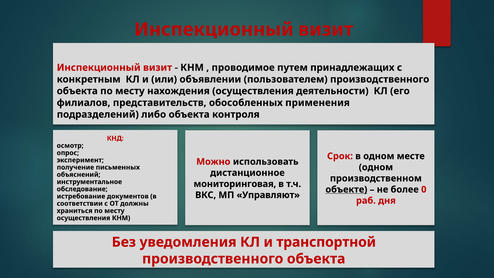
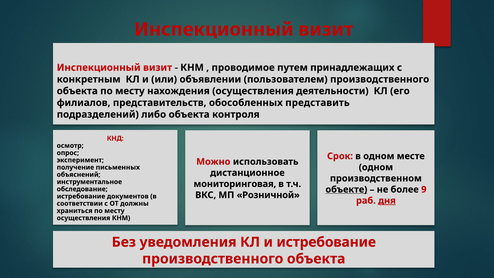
применения: применения -> представить (318, 103)
0: 0 -> 9 (424, 189)
Управляют: Управляют -> Розничной (268, 195)
дня underline: none -> present (387, 201)
и транспортной: транспортной -> истребование (326, 242)
